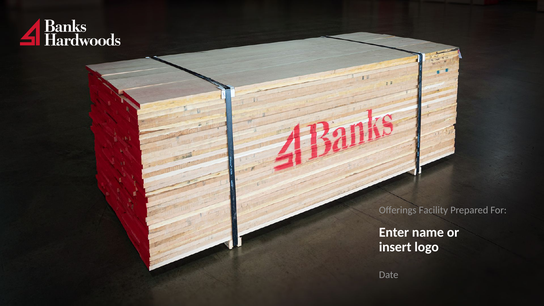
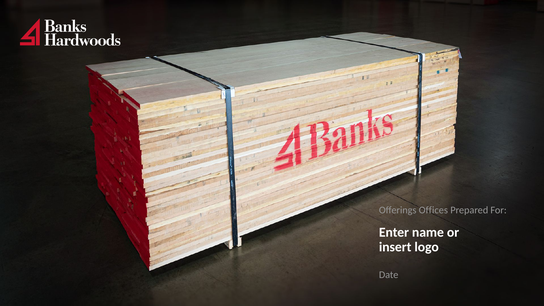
Facility: Facility -> Offices (433, 210)
